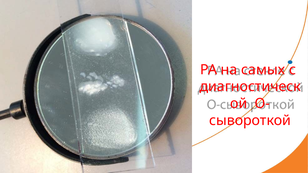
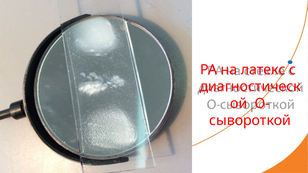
самых: самых -> латекс (263, 70)
